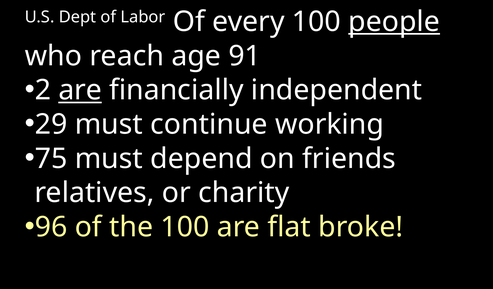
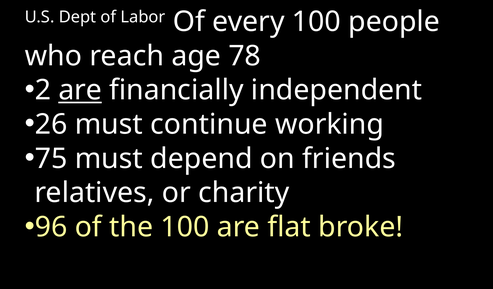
people underline: present -> none (394, 22)
91: 91 -> 78 (245, 56)
29: 29 -> 26 (51, 124)
